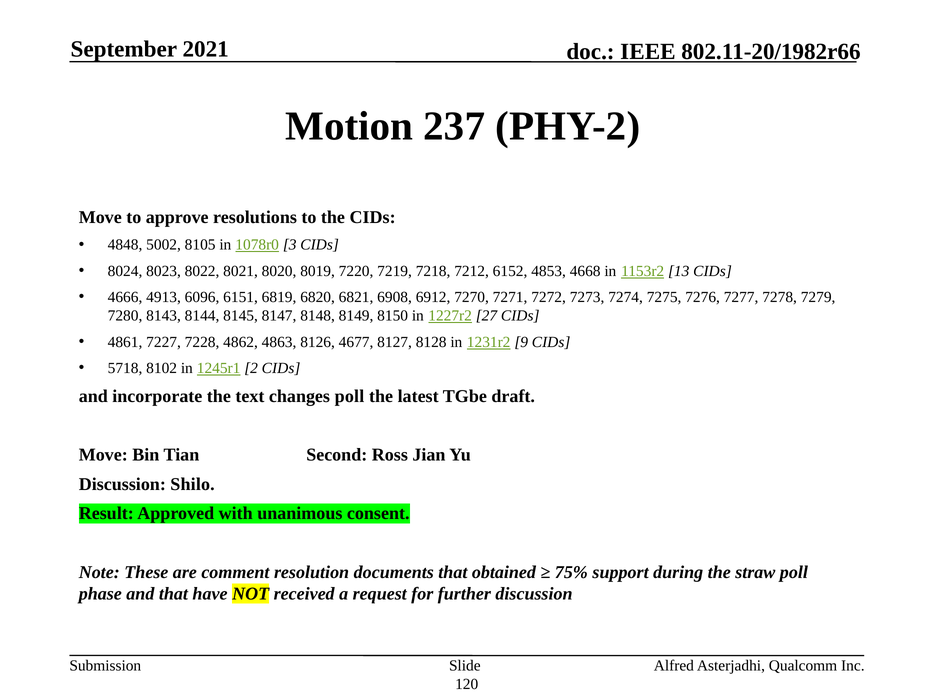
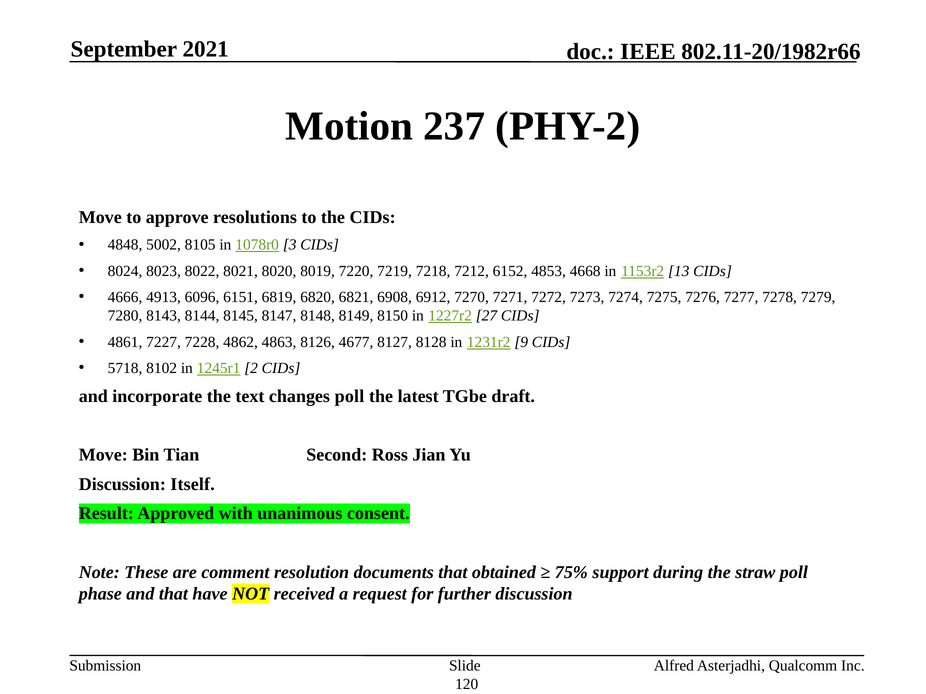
Shilo: Shilo -> Itself (193, 485)
